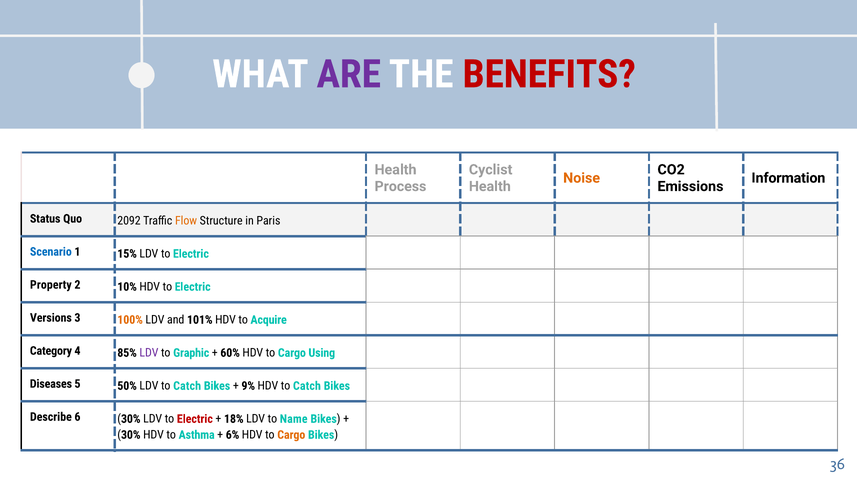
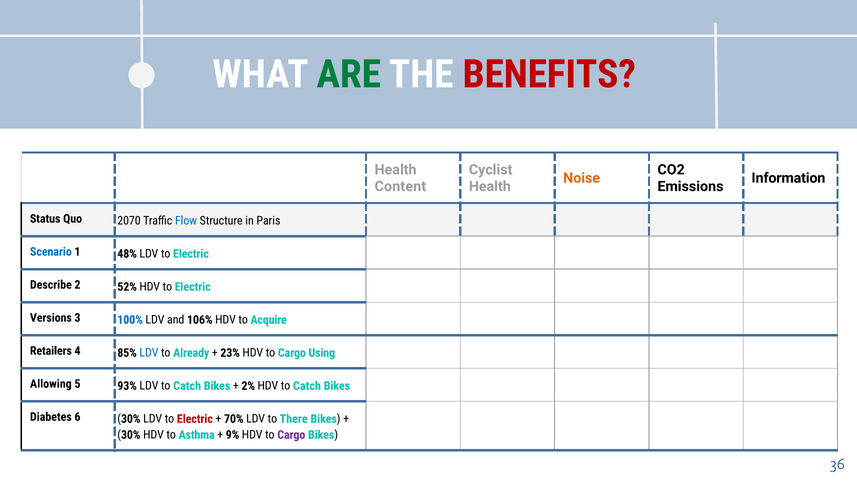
ARE colour: purple -> green (349, 74)
Process: Process -> Content (400, 186)
2092: 2092 -> 2070 (129, 221)
Flow colour: orange -> blue (186, 221)
15%: 15% -> 48% (127, 254)
Property: Property -> Describe (51, 285)
10%: 10% -> 52% (127, 287)
100% colour: orange -> blue (130, 320)
101%: 101% -> 106% (200, 320)
Category: Category -> Retailers (51, 351)
LDV colour: purple -> blue (149, 353)
Graphic: Graphic -> Already (191, 353)
60%: 60% -> 23% (230, 353)
Diseases: Diseases -> Allowing (51, 384)
50%: 50% -> 93% (127, 386)
9%: 9% -> 2% (248, 386)
Describe: Describe -> Diabetes (51, 417)
18%: 18% -> 70% (234, 419)
Name: Name -> There (294, 419)
6%: 6% -> 9% (232, 435)
Cargo colour: orange -> purple (291, 435)
